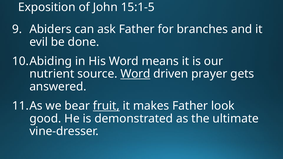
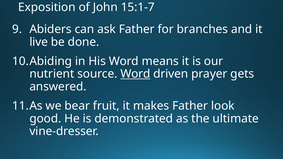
15:1-5: 15:1-5 -> 15:1-7 (138, 7)
evil: evil -> live (39, 42)
fruit underline: present -> none (106, 106)
